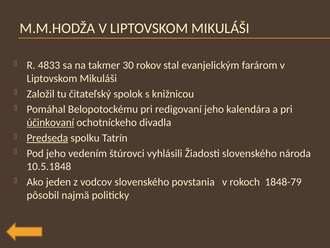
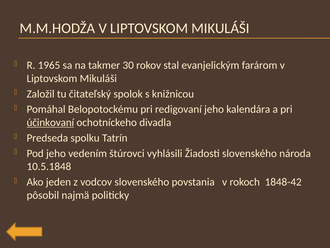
4833: 4833 -> 1965 (49, 65)
Predseda underline: present -> none (47, 138)
1848-79: 1848-79 -> 1848-42 (283, 182)
